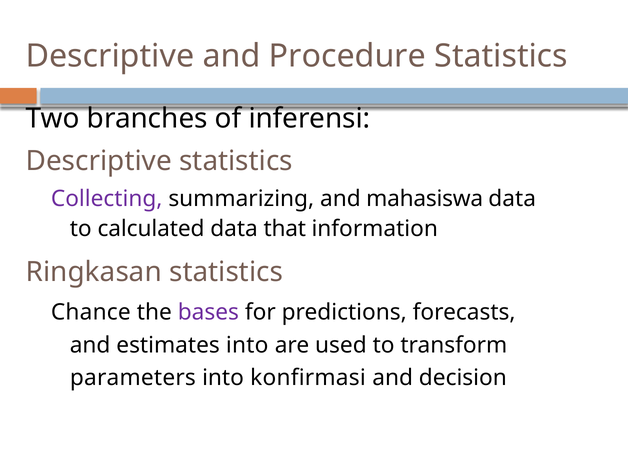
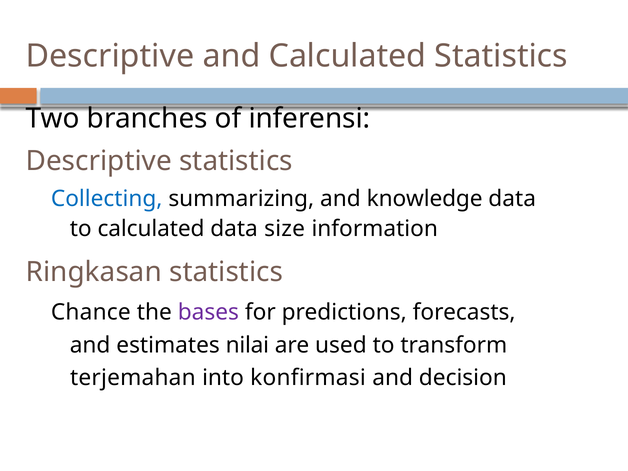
and Procedure: Procedure -> Calculated (347, 56)
Collecting colour: purple -> blue (107, 199)
mahasiswa: mahasiswa -> knowledge (425, 199)
that: that -> size (285, 229)
estimates into: into -> nilai (247, 345)
parameters: parameters -> terjemahan (133, 378)
